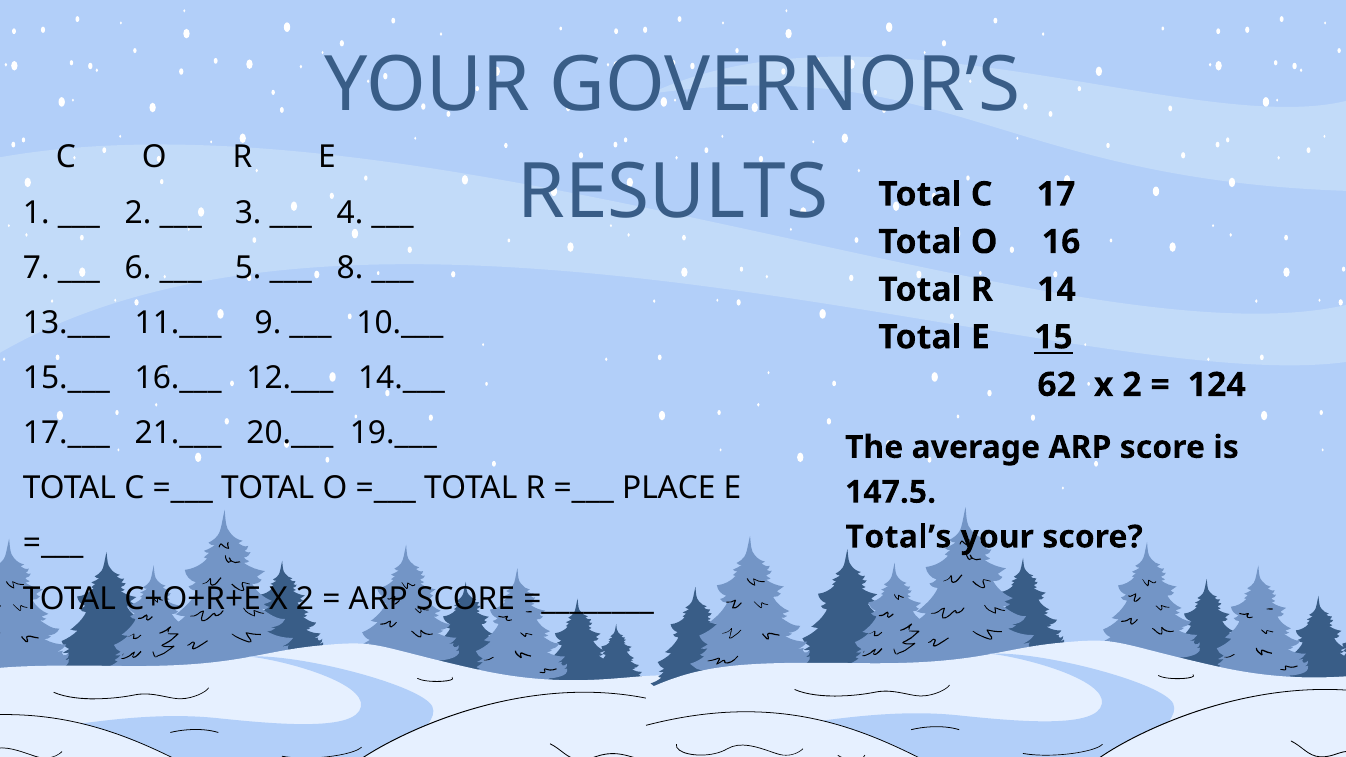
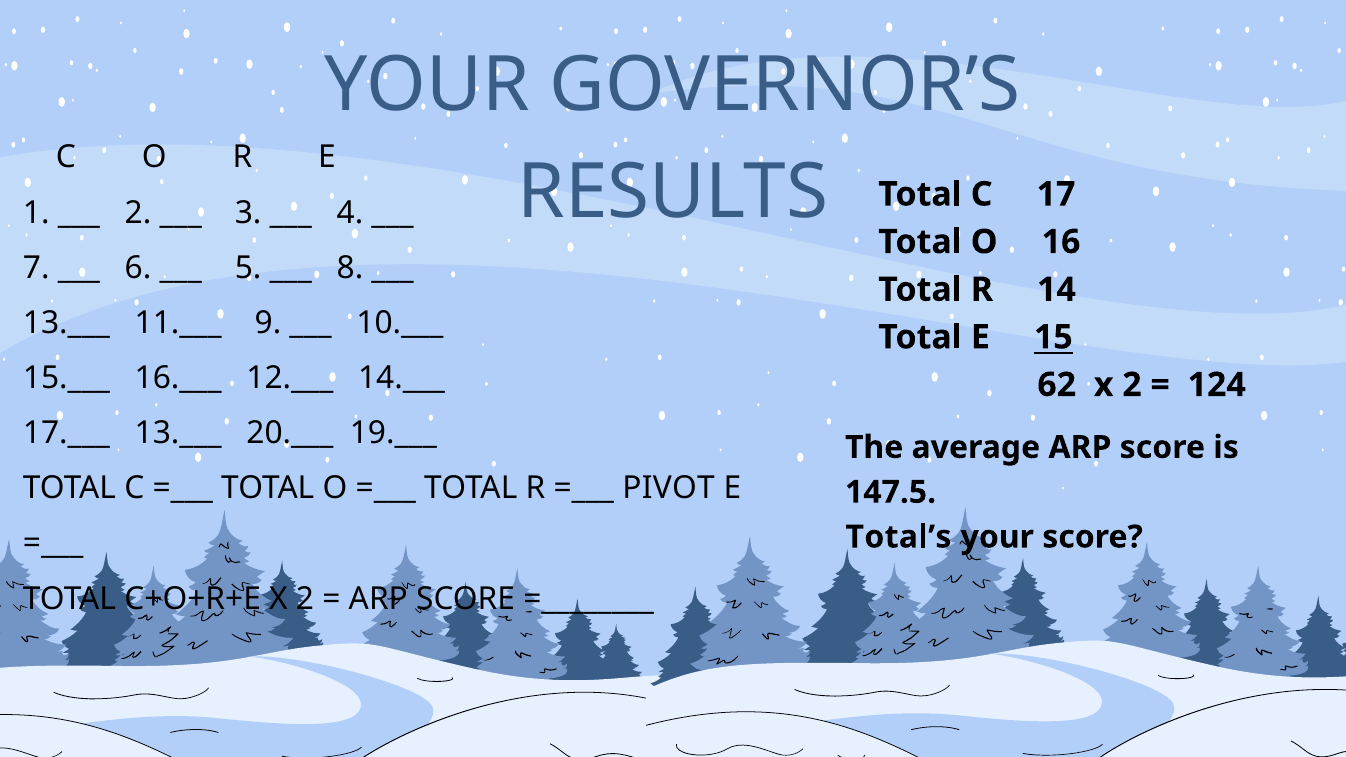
17.___ 21.___: 21.___ -> 13.___ (178, 433)
PLACE: PLACE -> PIVOT (669, 488)
